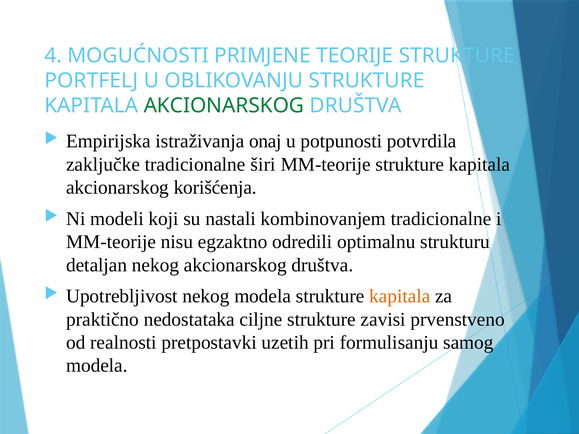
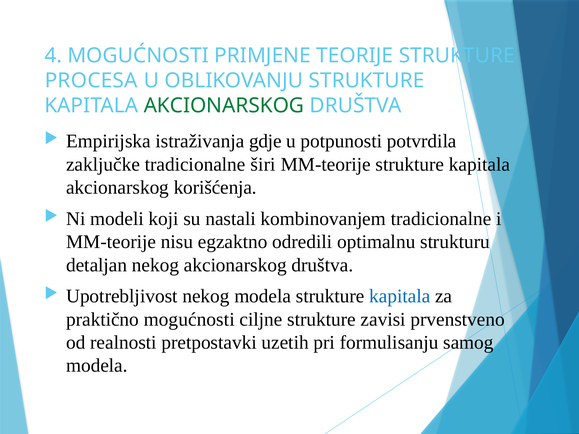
PORTFELJ: PORTFELJ -> PROCESA (91, 81)
onaj: onaj -> gdje (265, 141)
kapitala colour: orange -> blue (400, 296)
praktično nedostataka: nedostataka -> mogućnosti (189, 319)
